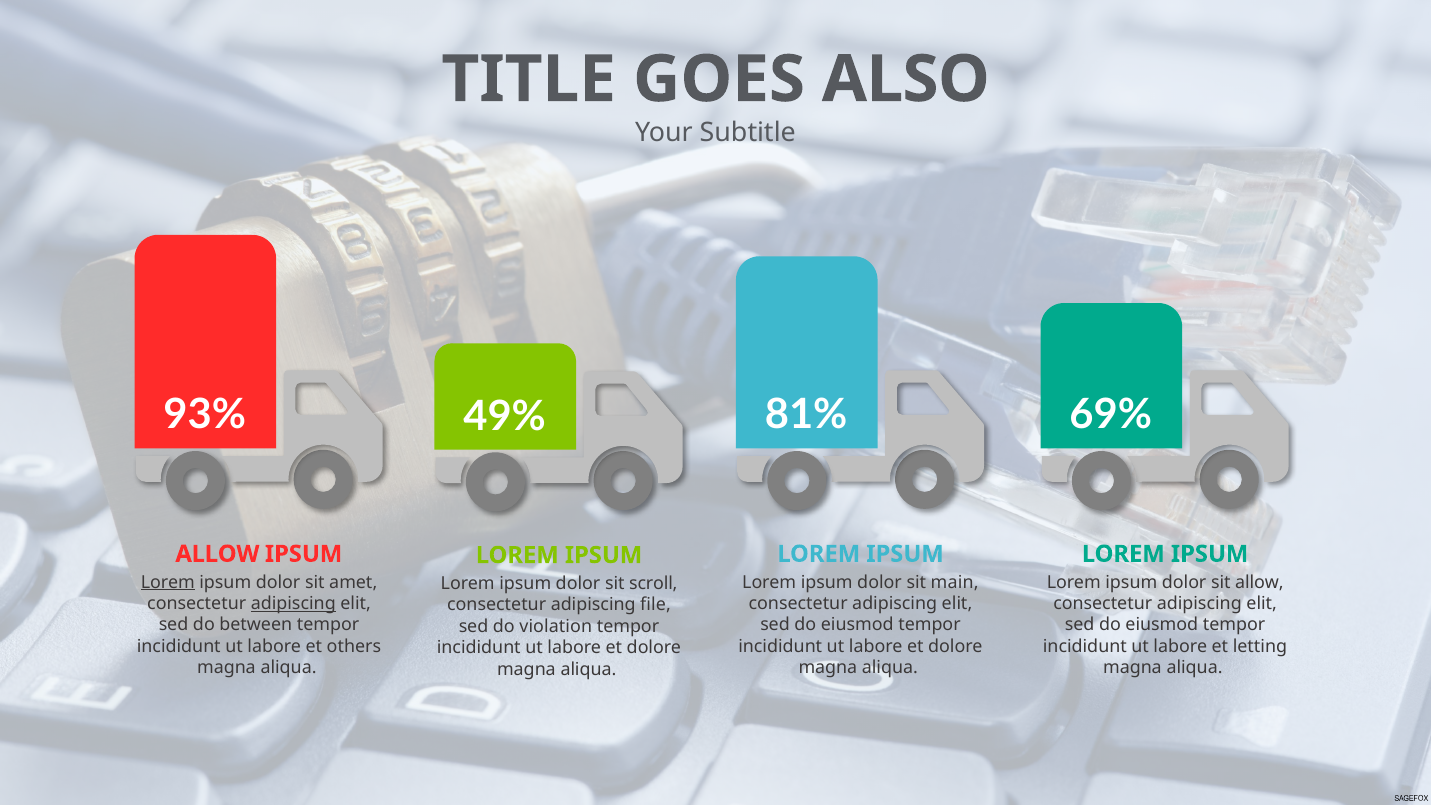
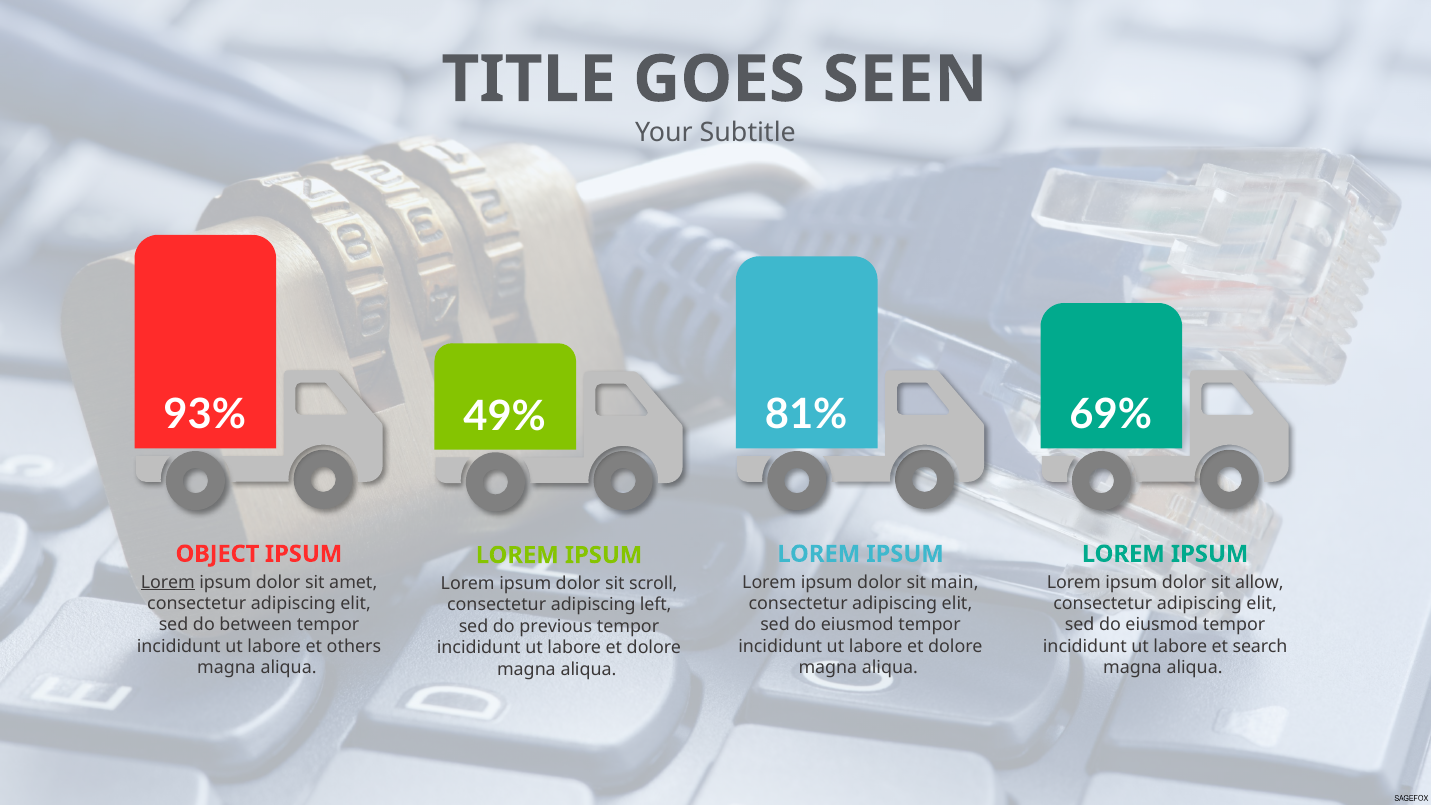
ALSO: ALSO -> SEEN (905, 79)
ALLOW: ALLOW -> OBJECT (217, 554)
adipiscing underline: present -> none (293, 604)
file: file -> left (656, 605)
violation: violation -> previous (556, 626)
letting: letting -> search (1260, 646)
